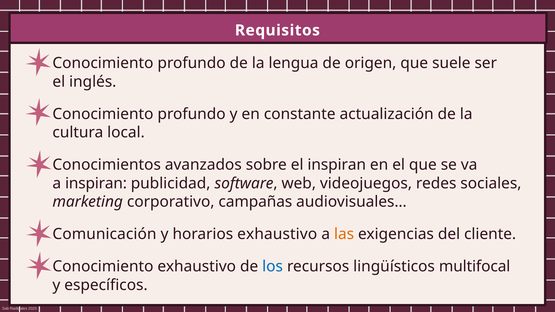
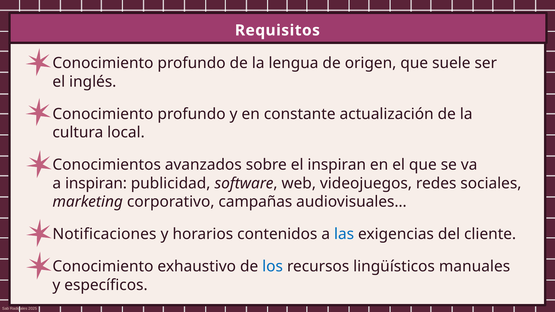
Comunicación: Comunicación -> Notificaciones (104, 234)
horarios exhaustivo: exhaustivo -> contenidos (277, 234)
las colour: orange -> blue (344, 234)
multifocal: multifocal -> manuales (475, 267)
